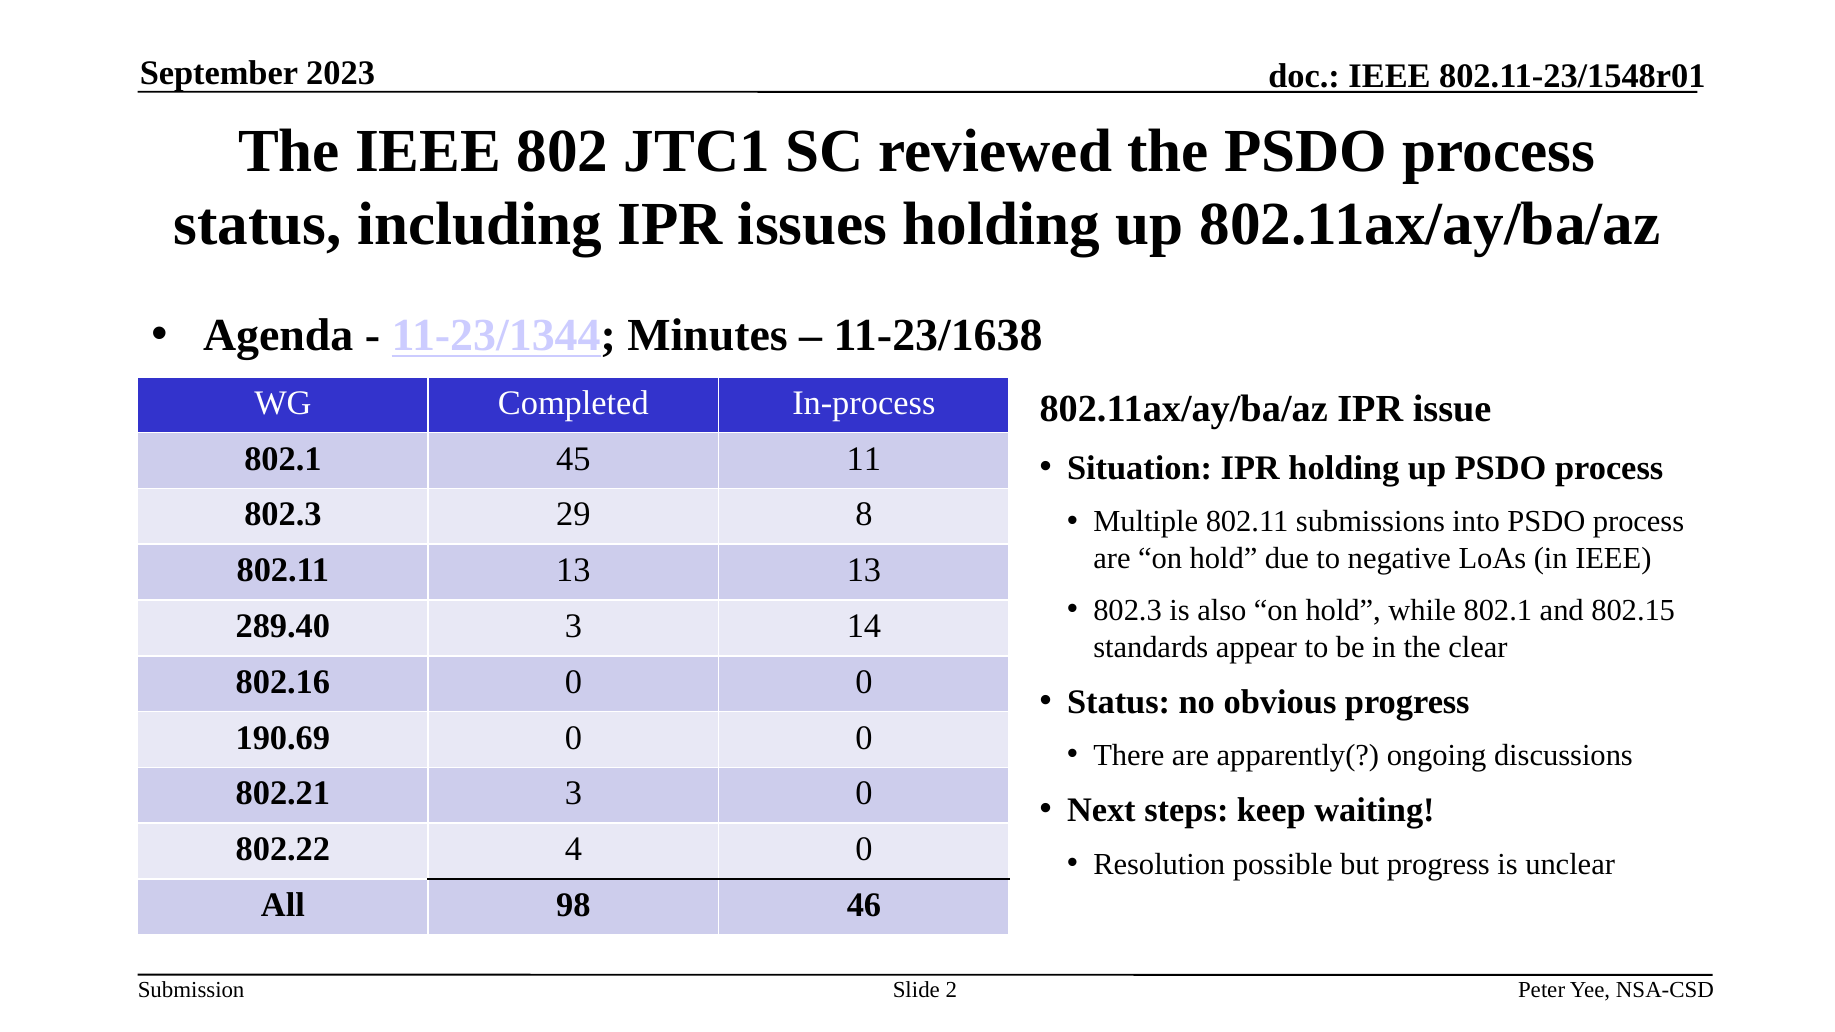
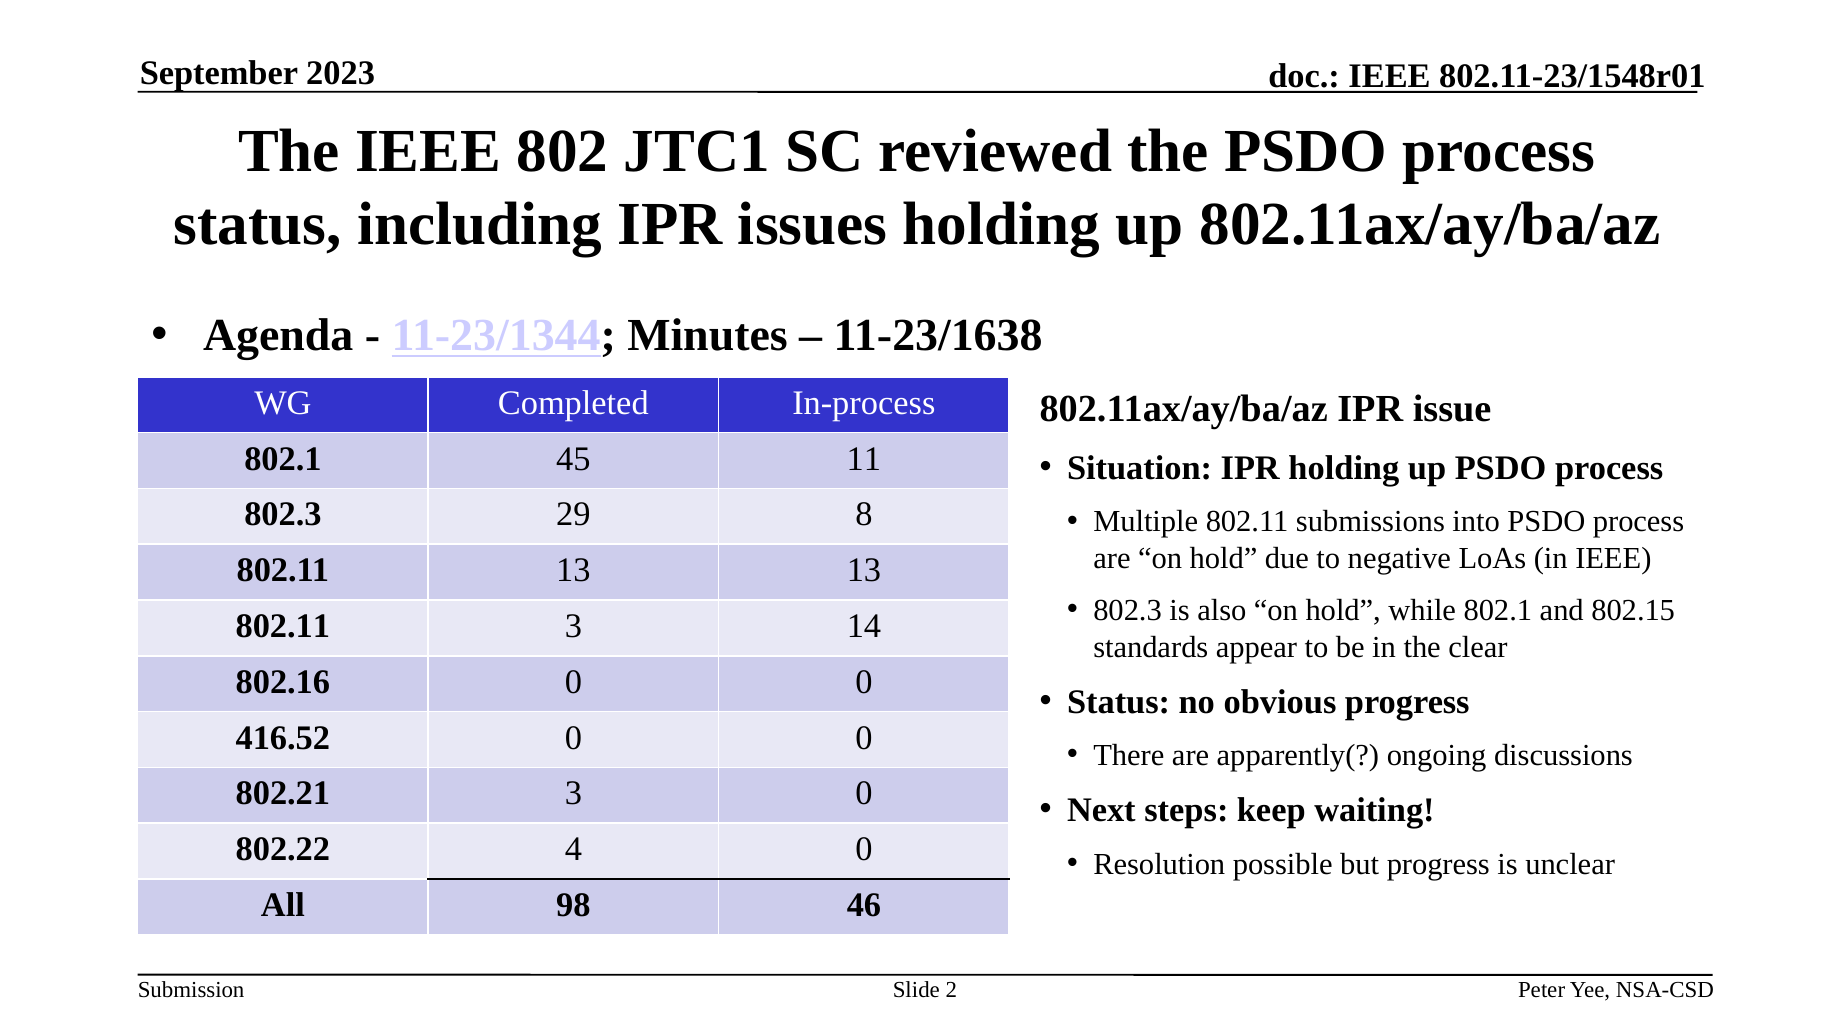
289.40: 289.40 -> 802.11 (283, 626)
190.69: 190.69 -> 416.52 (283, 738)
